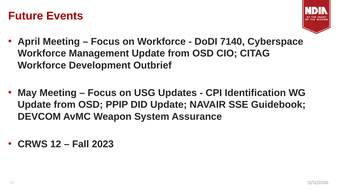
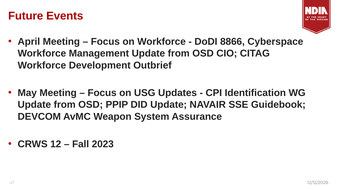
7140: 7140 -> 8866 (232, 42)
